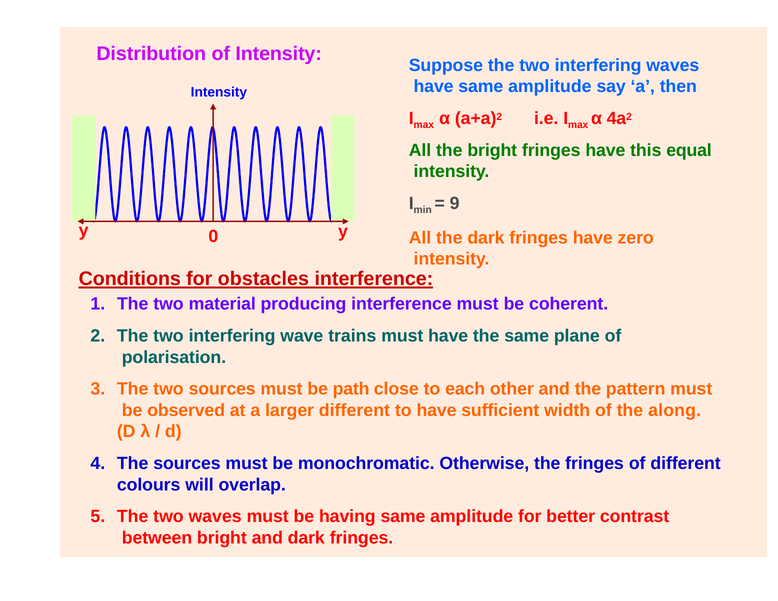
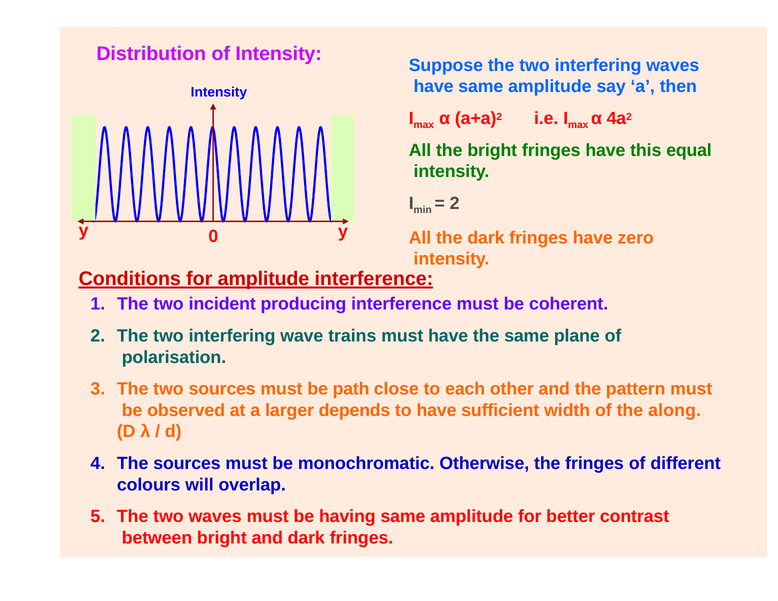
9: 9 -> 2 (455, 203)
for obstacles: obstacles -> amplitude (263, 279)
material: material -> incident (222, 304)
larger different: different -> depends (355, 410)
